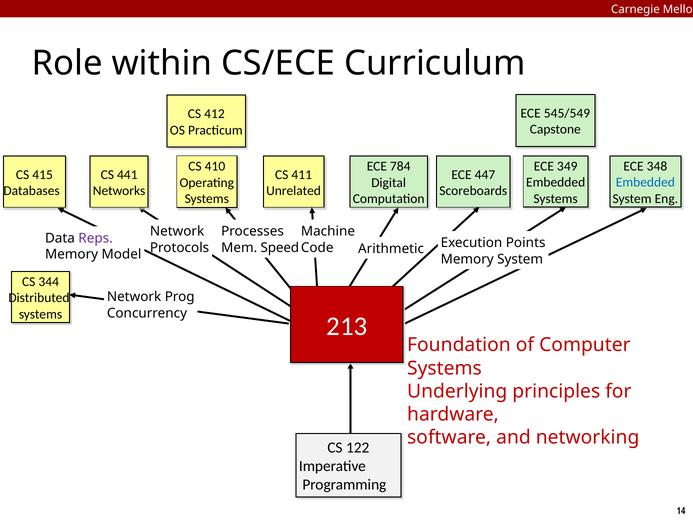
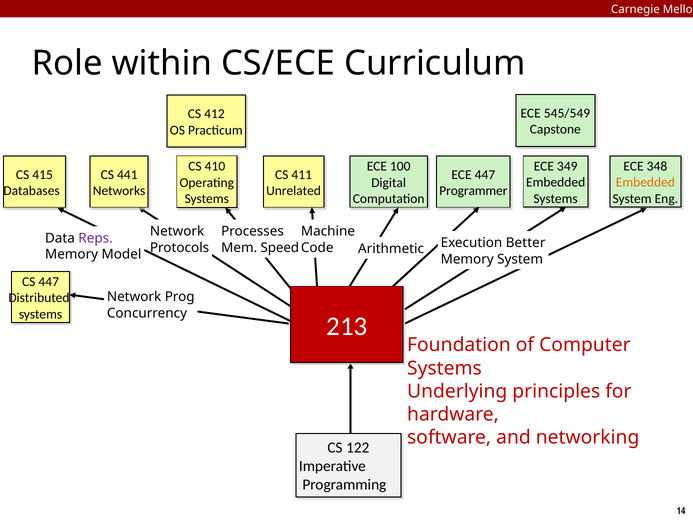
784: 784 -> 100 (400, 166)
Embedded colour: blue -> orange (645, 182)
Scoreboards: Scoreboards -> Programmer (473, 191)
Points: Points -> Better (526, 243)
CS 344: 344 -> 447 (49, 282)
